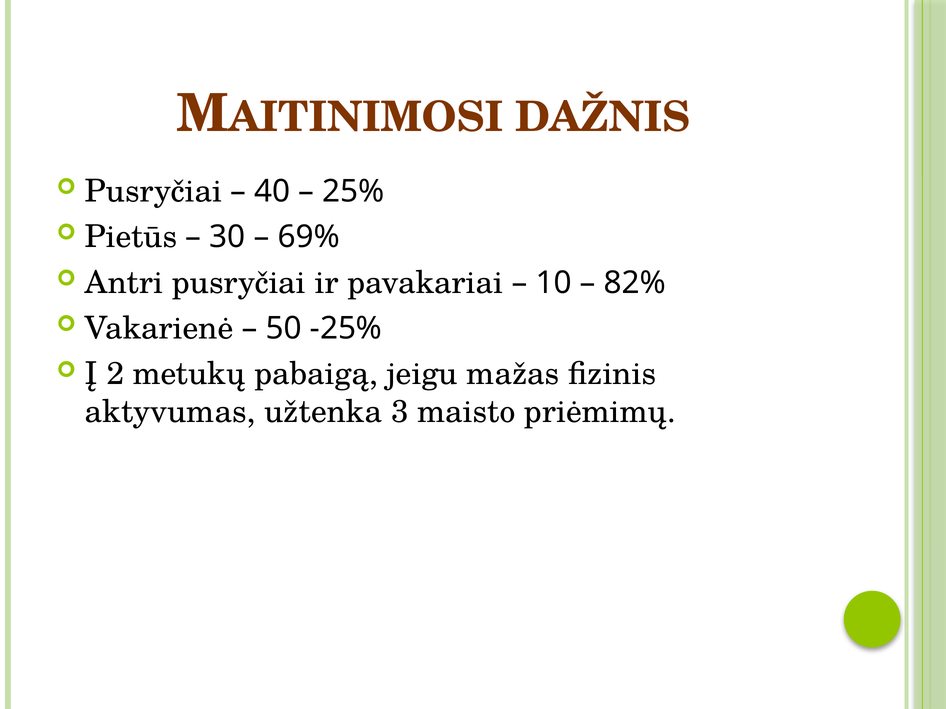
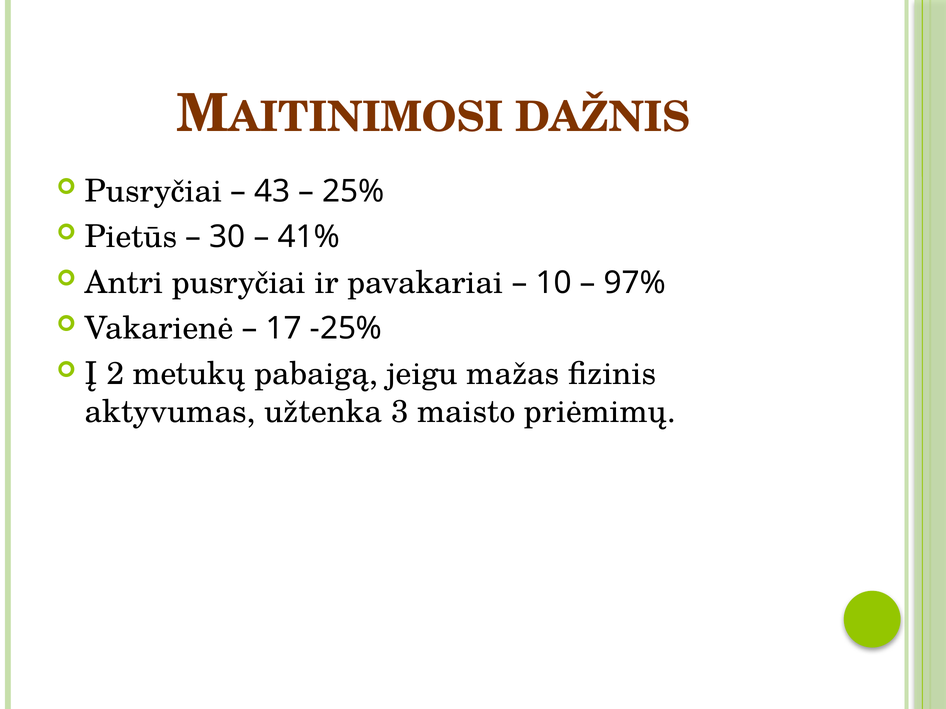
40: 40 -> 43 (272, 191)
69%: 69% -> 41% (309, 237)
82%: 82% -> 97% (635, 283)
50: 50 -> 17 (284, 329)
